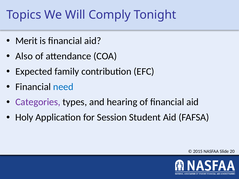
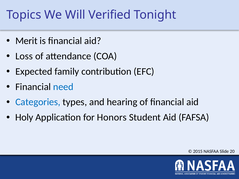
Comply: Comply -> Verified (110, 15)
Also: Also -> Loss (24, 56)
Categories colour: purple -> blue (38, 102)
Session: Session -> Honors (112, 118)
